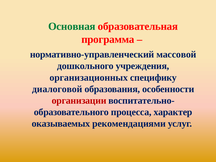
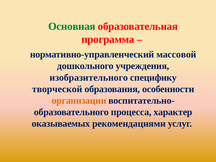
организационных: организационных -> изобразительного (89, 78)
диалоговой: диалоговой -> творческой (57, 89)
организации colour: red -> orange (79, 101)
